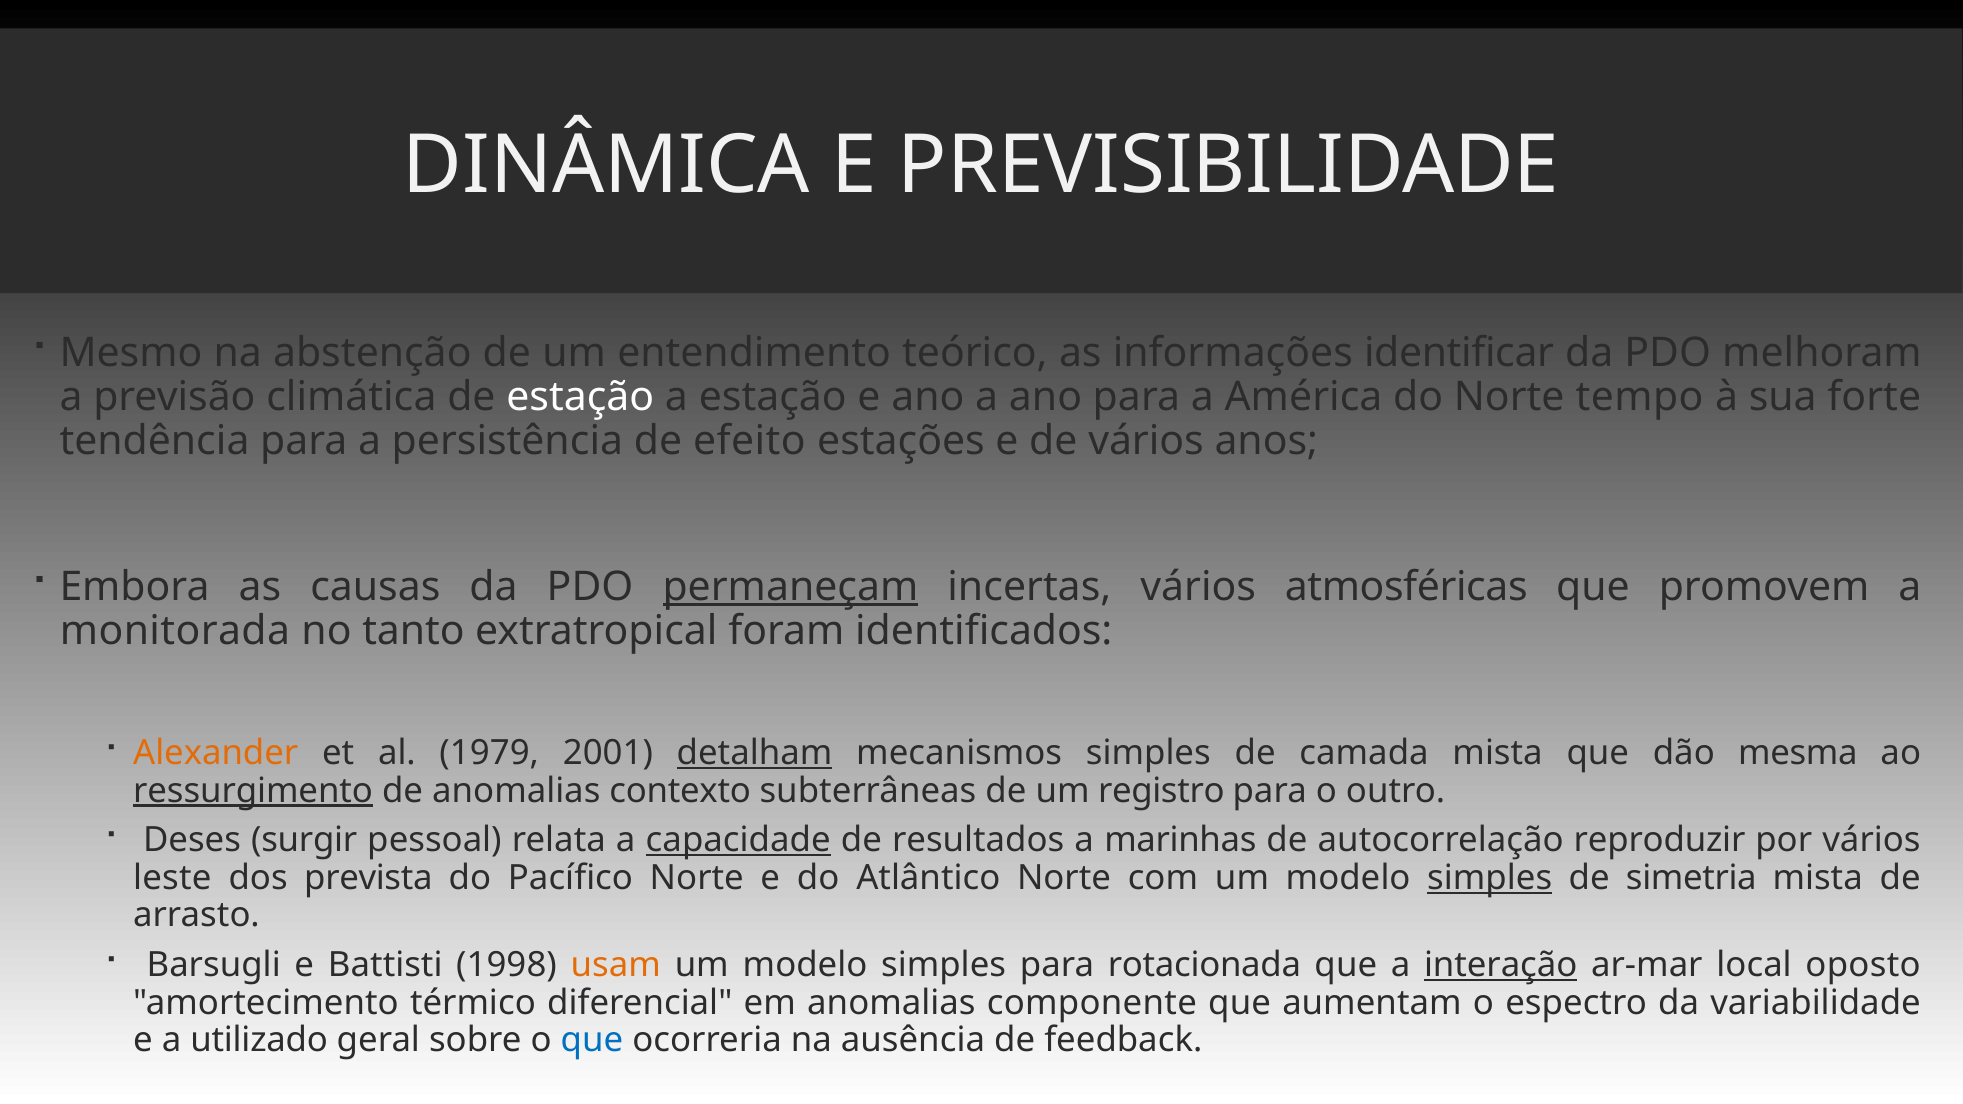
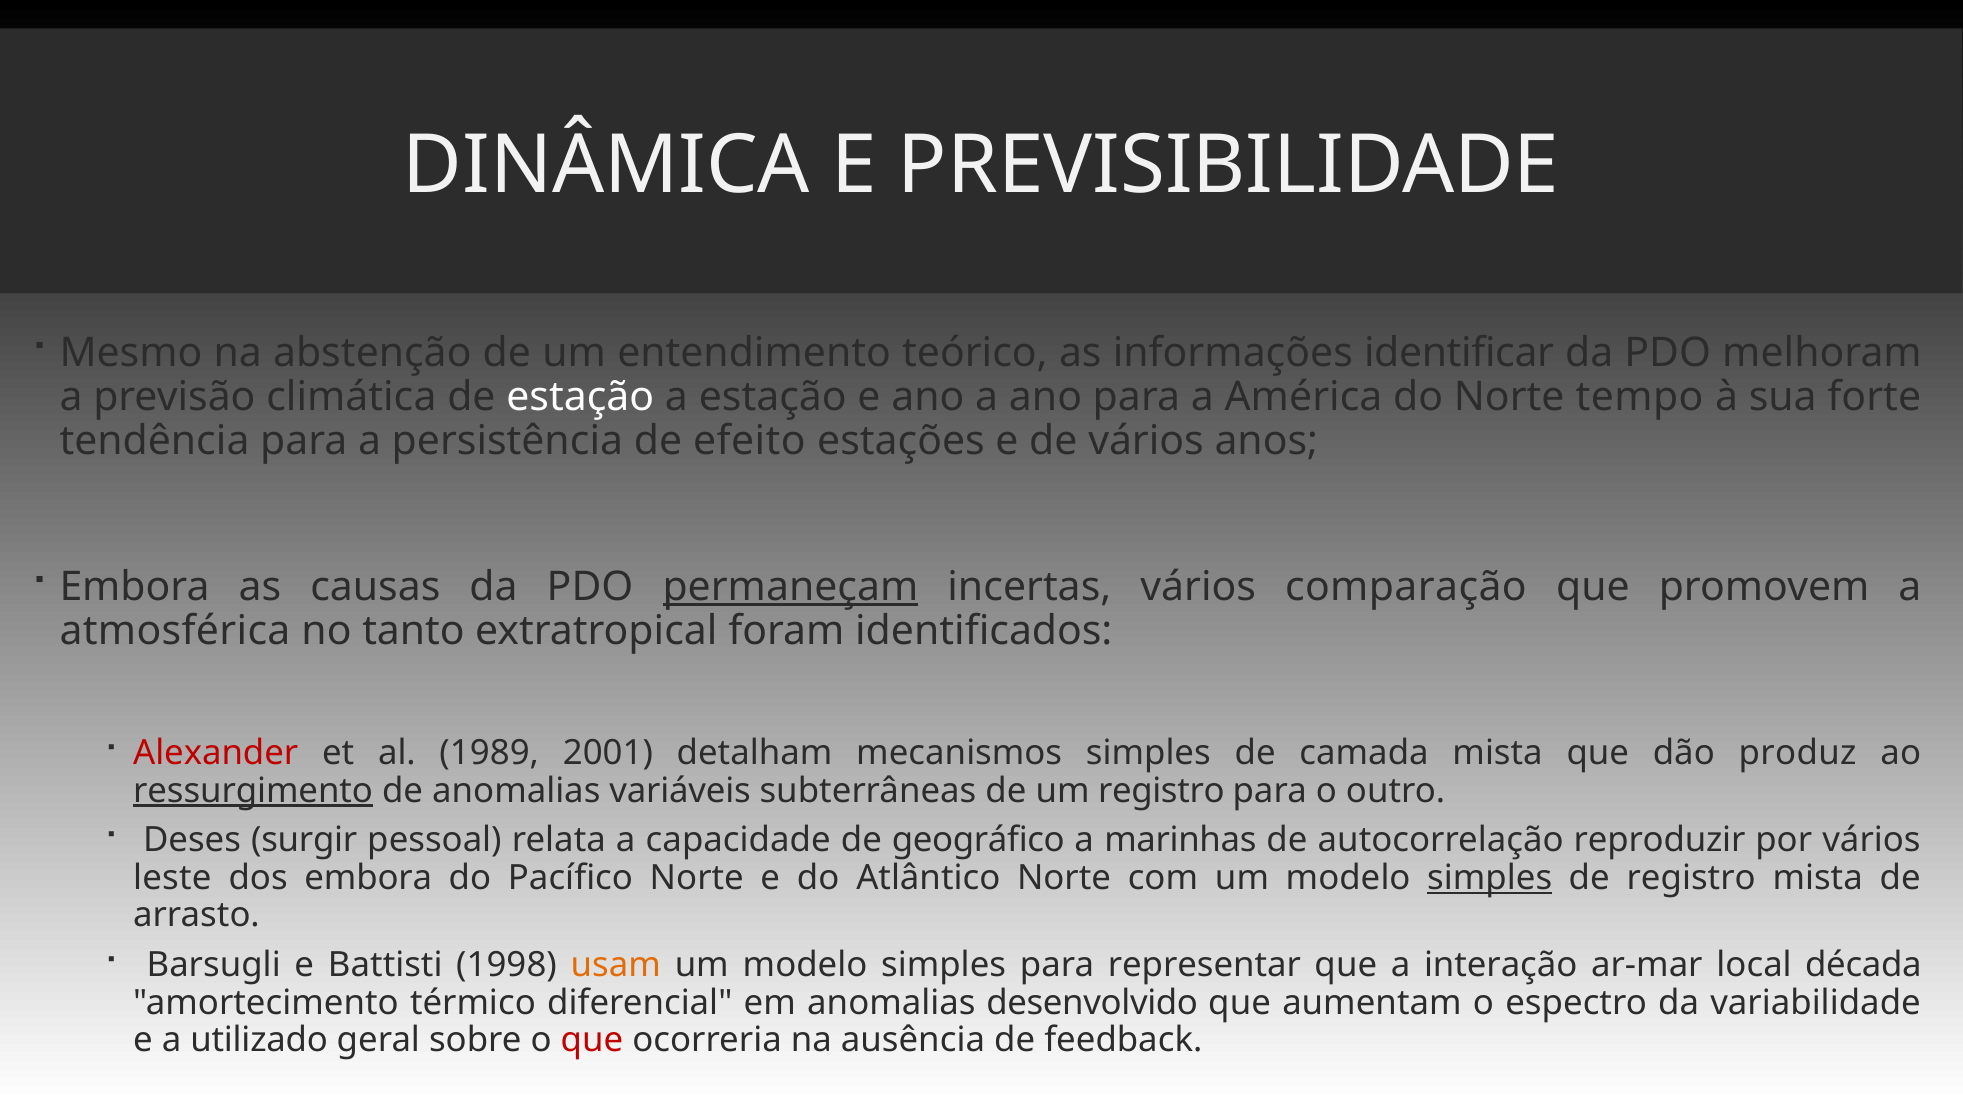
atmosféricas: atmosféricas -> comparação (1406, 587)
monitorada: monitorada -> atmosférica (175, 631)
Alexander colour: orange -> red (216, 753)
1979: 1979 -> 1989 (489, 753)
detalham underline: present -> none (755, 753)
mesma: mesma -> produz (1798, 753)
contexto: contexto -> variáveis (680, 791)
capacidade underline: present -> none (738, 841)
resultados: resultados -> geográfico (978, 841)
dos prevista: prevista -> embora (368, 878)
de simetria: simetria -> registro (1691, 878)
rotacionada: rotacionada -> representar (1204, 965)
interação underline: present -> none (1501, 965)
oposto: oposto -> década (1863, 965)
componente: componente -> desenvolvido (1092, 1003)
que colour: blue -> red (592, 1041)
